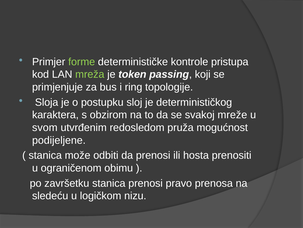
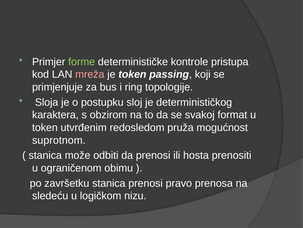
mreža colour: light green -> pink (90, 74)
mreže: mreže -> format (232, 115)
svom: svom -> token (45, 127)
podijeljene: podijeljene -> suprotnom (59, 140)
